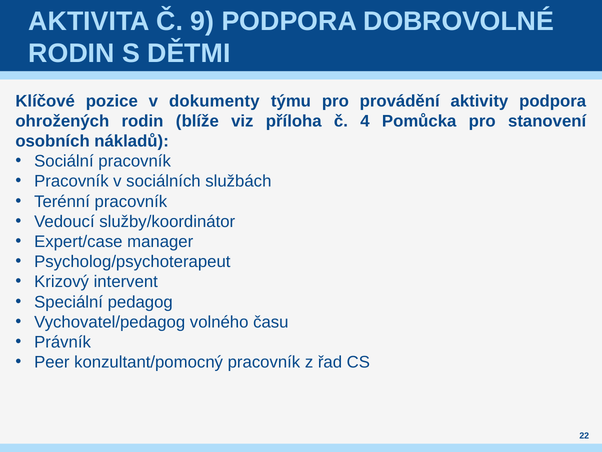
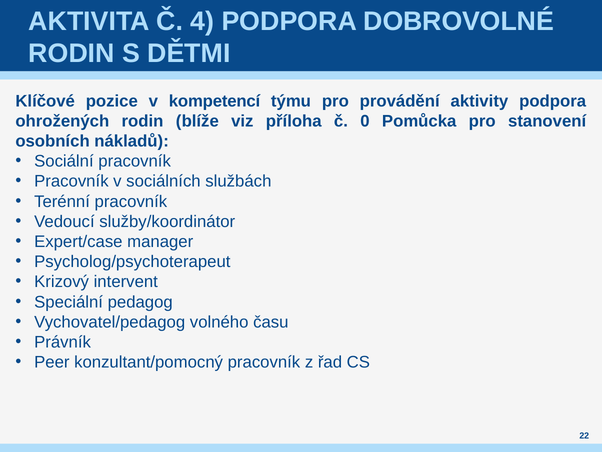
9: 9 -> 4 (202, 21)
dokumenty: dokumenty -> kompetencí (215, 101)
4: 4 -> 0 (365, 121)
